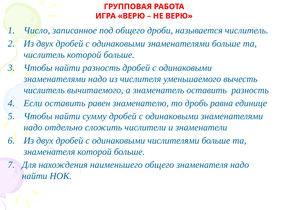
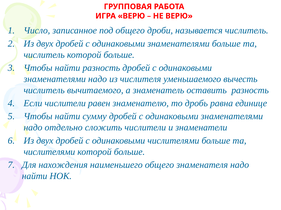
Если оставить: оставить -> числители (65, 104)
знаменателя: знаменателя -> числителями (49, 152)
